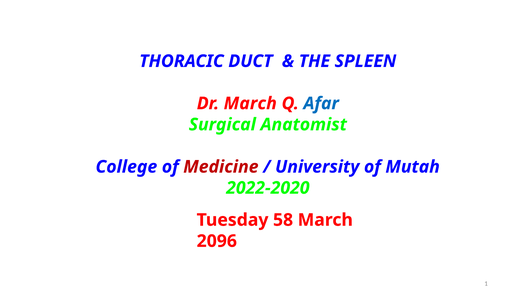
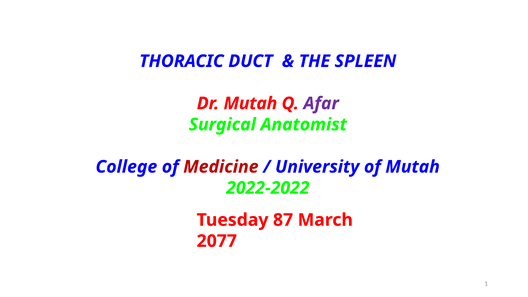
Dr March: March -> Mutah (250, 103)
Afar colour: blue -> purple (321, 103)
2022-2020: 2022-2020 -> 2022-2022 (268, 188)
58: 58 -> 87 (283, 220)
2096: 2096 -> 2077 (217, 241)
